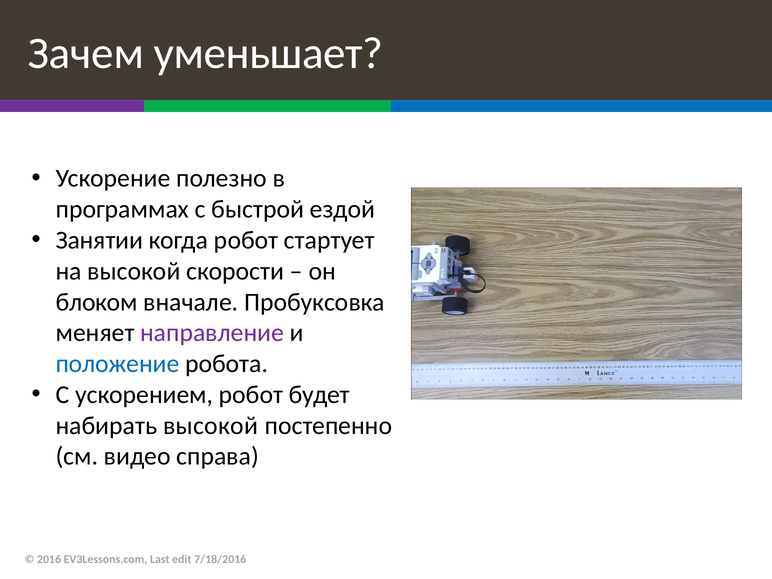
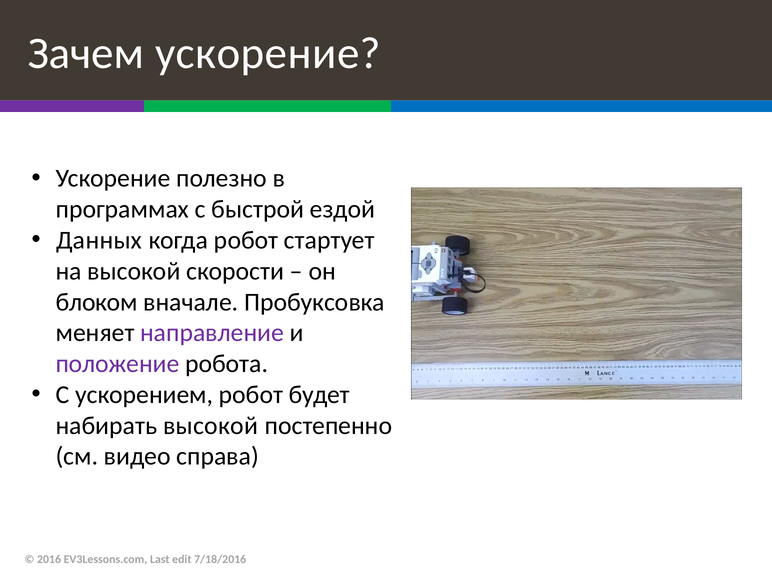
Зачем уменьшает: уменьшает -> ускорение (268, 53)
Занятии: Занятии -> Данных (99, 240)
положение colour: blue -> purple (118, 364)
